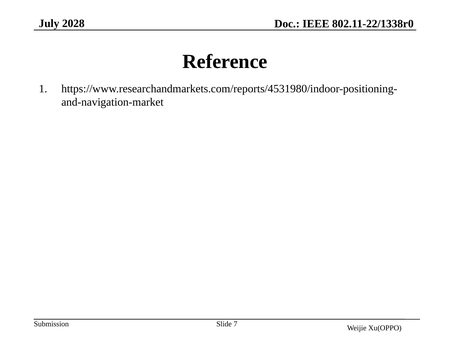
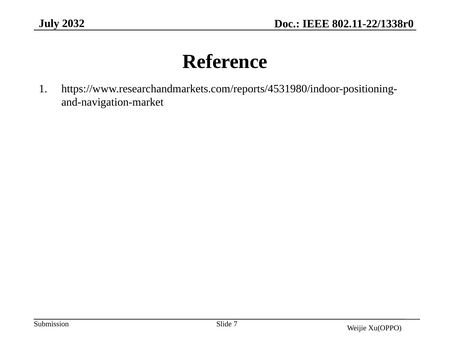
2028: 2028 -> 2032 (73, 23)
